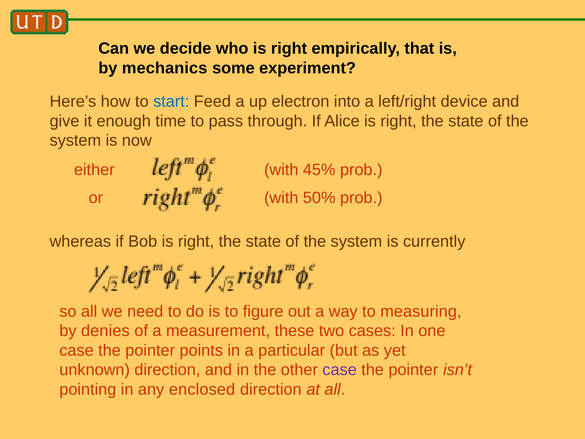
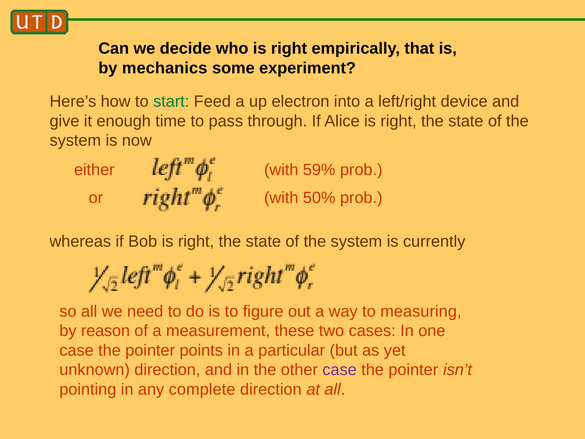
start colour: blue -> green (171, 102)
45%: 45% -> 59% (319, 170)
denies: denies -> reason (106, 331)
enclosed: enclosed -> complete (202, 389)
